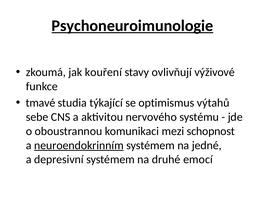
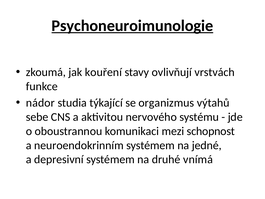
výživové: výživové -> vrstvách (215, 72)
tmavé: tmavé -> nádor (40, 103)
optimismus: optimismus -> organizmus (166, 103)
neuroendokrinním underline: present -> none (79, 145)
emocí: emocí -> vnímá (198, 159)
